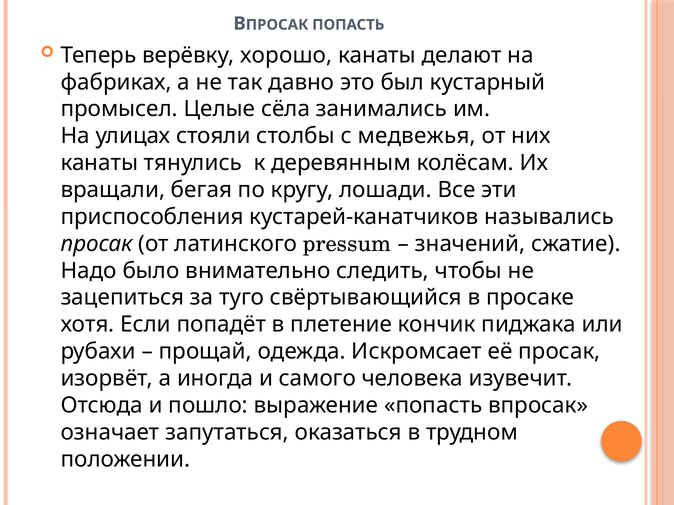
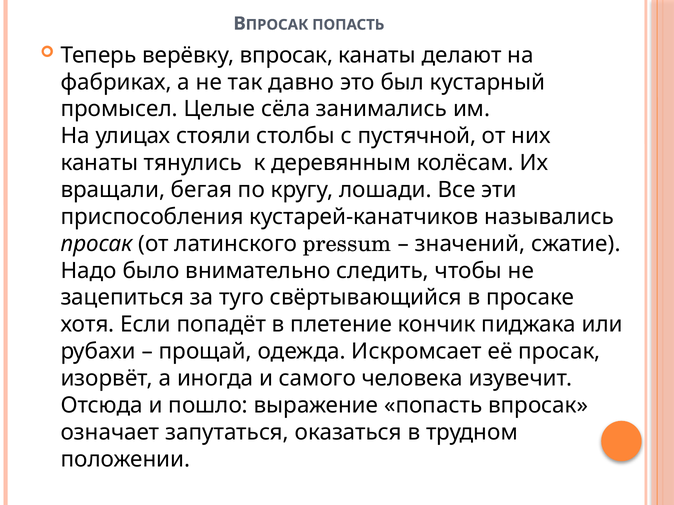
верёвку хорошо: хорошо -> впросак (287, 55)
медвежья: медвежья -> пустячной (417, 136)
